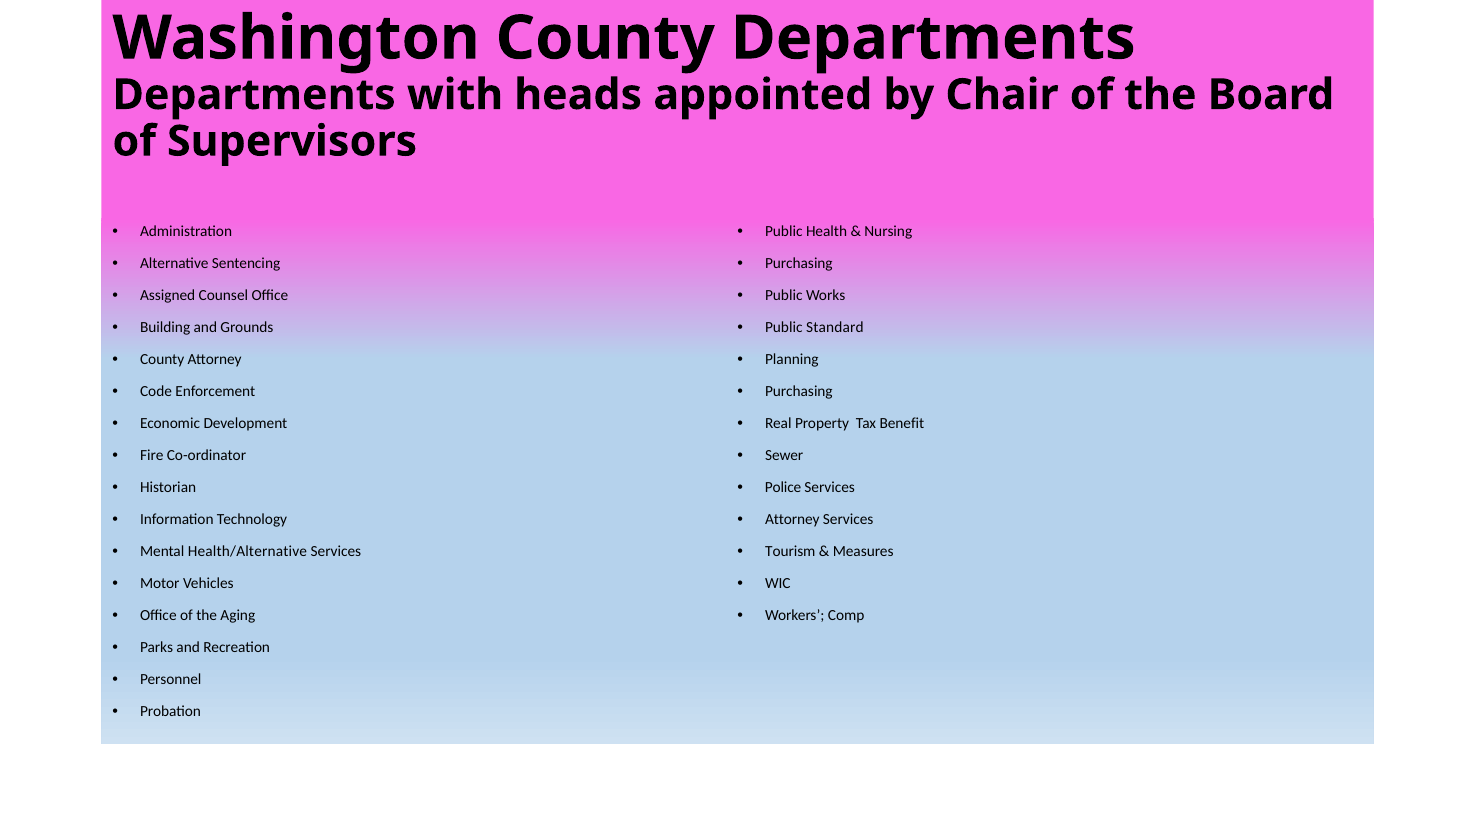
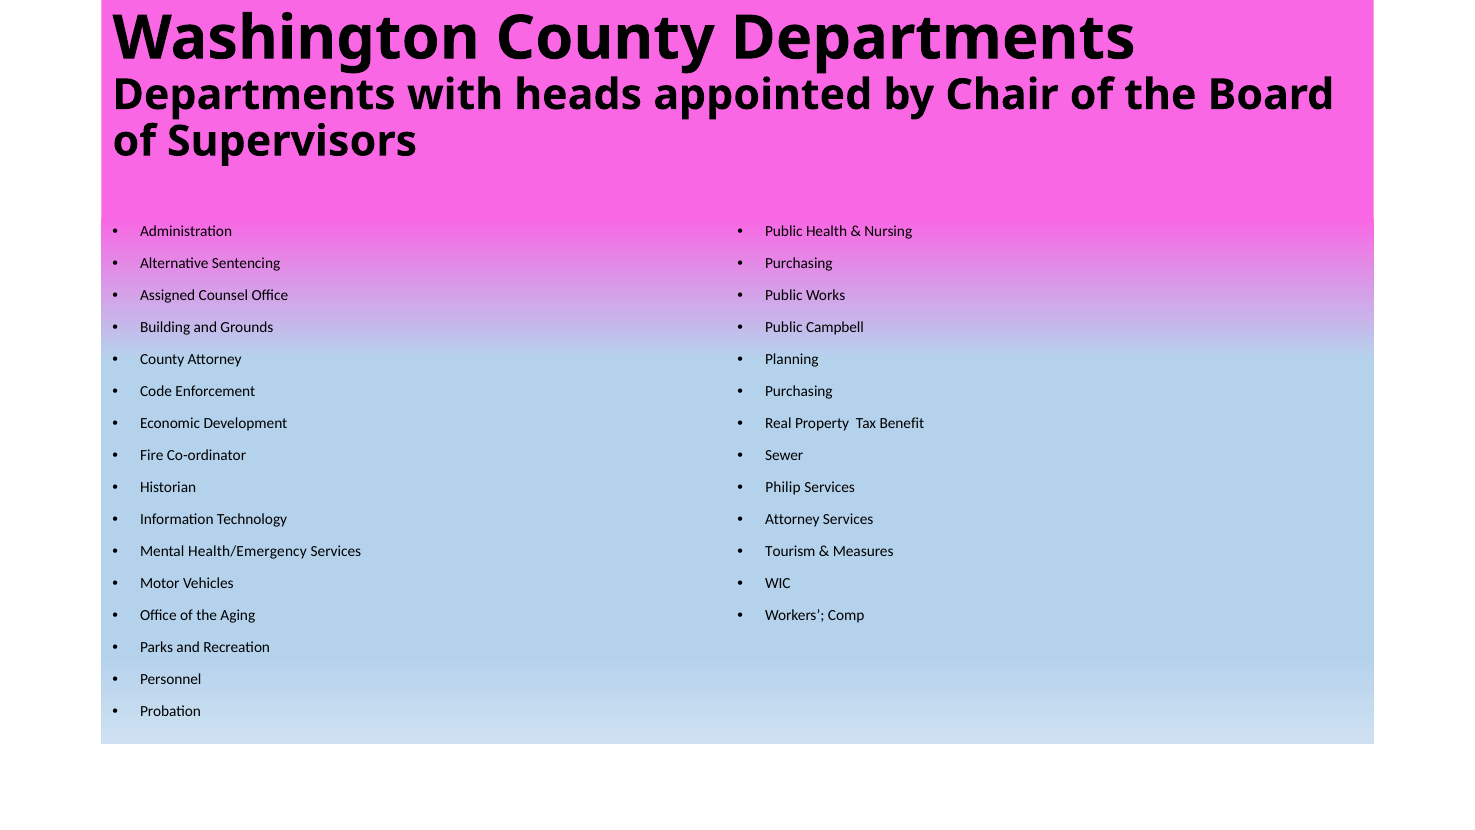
Standard: Standard -> Campbell (835, 327)
Police: Police -> Philip (783, 487)
Health/Alternative: Health/Alternative -> Health/Emergency (247, 551)
